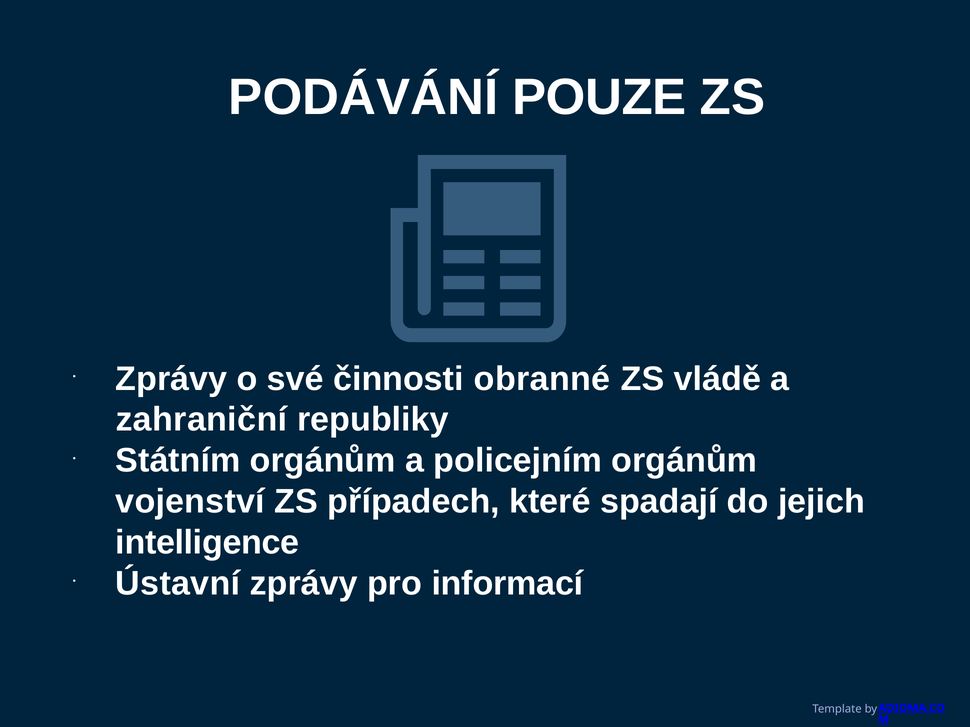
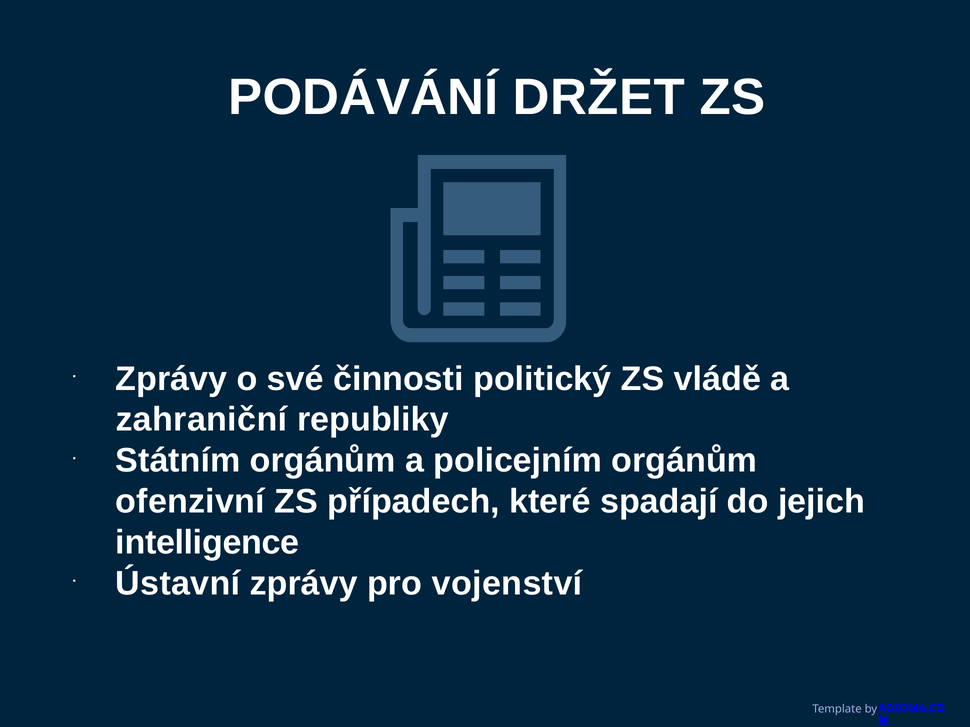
POUZE: POUZE -> DRŽET (599, 97)
obranné: obranné -> politický (542, 379)
vojenství: vojenství -> ofenzivní (190, 502)
informací: informací -> vojenství (507, 584)
